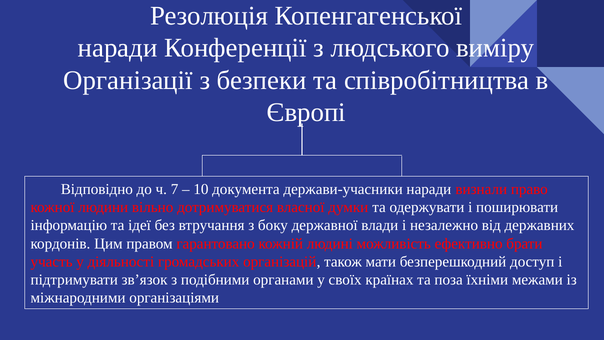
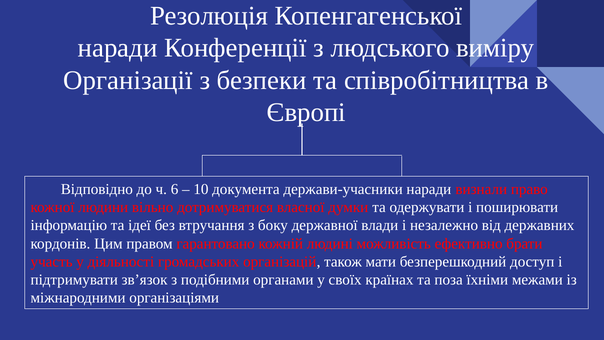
7: 7 -> 6 (175, 189)
